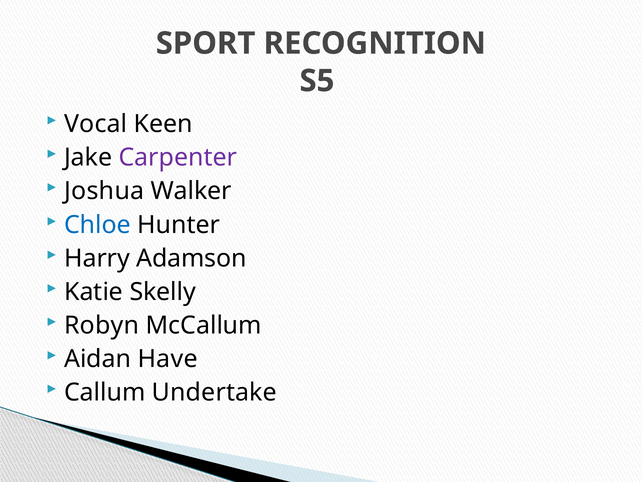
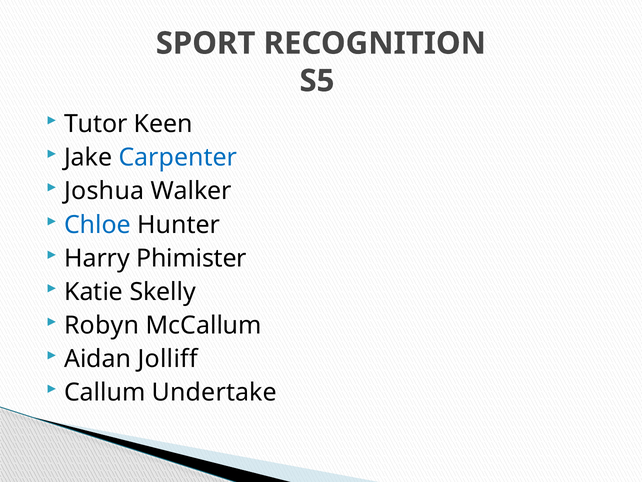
Vocal: Vocal -> Tutor (96, 124)
Carpenter colour: purple -> blue (178, 157)
Adamson: Adamson -> Phimister (192, 258)
Have: Have -> Jolliff (168, 359)
